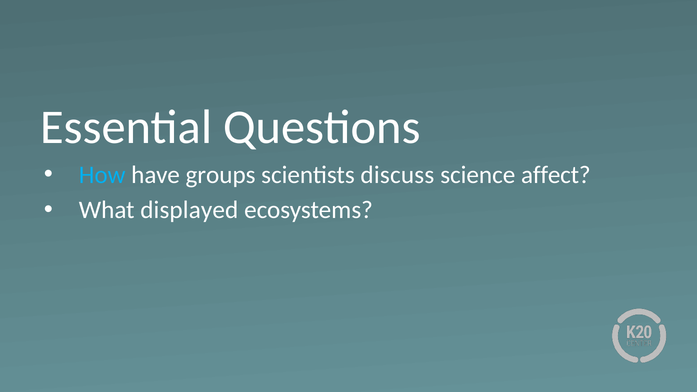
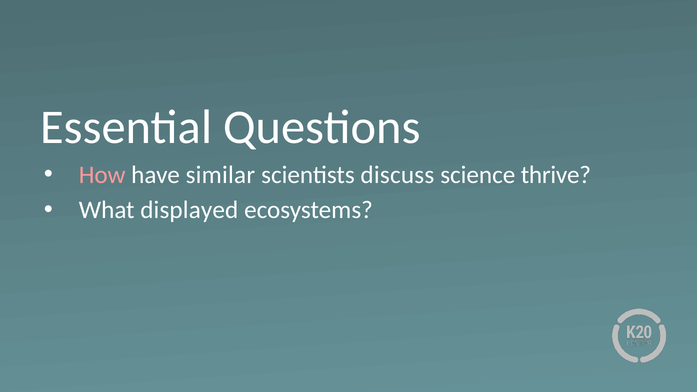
How colour: light blue -> pink (102, 175)
groups: groups -> similar (220, 175)
affect: affect -> thrive (556, 175)
